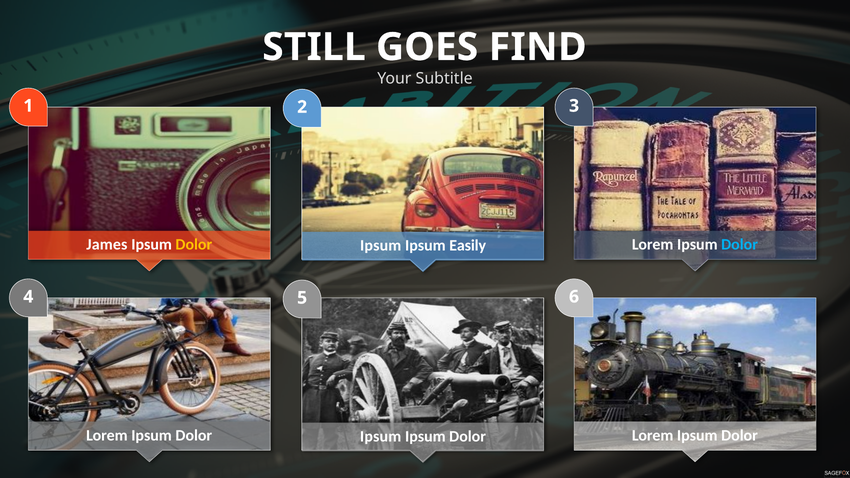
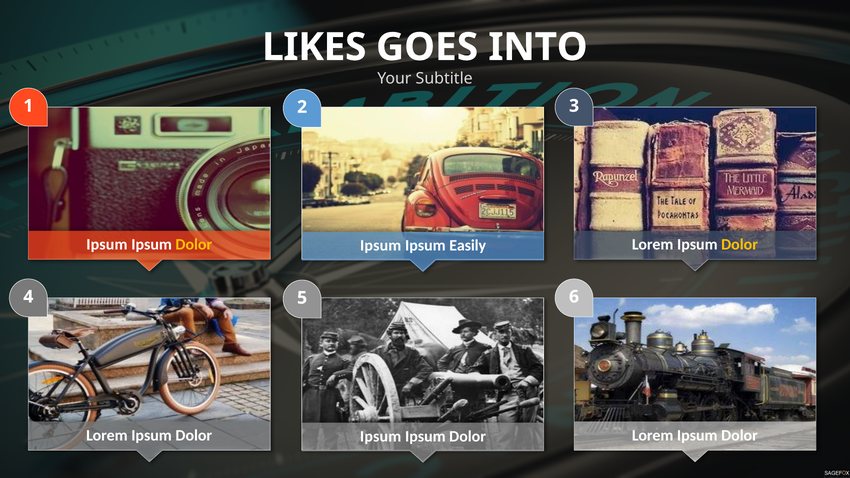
STILL: STILL -> LIKES (314, 47)
FIND: FIND -> INTO (538, 47)
James: James -> Ipsum (107, 245)
Dolor colour: light blue -> yellow (740, 245)
